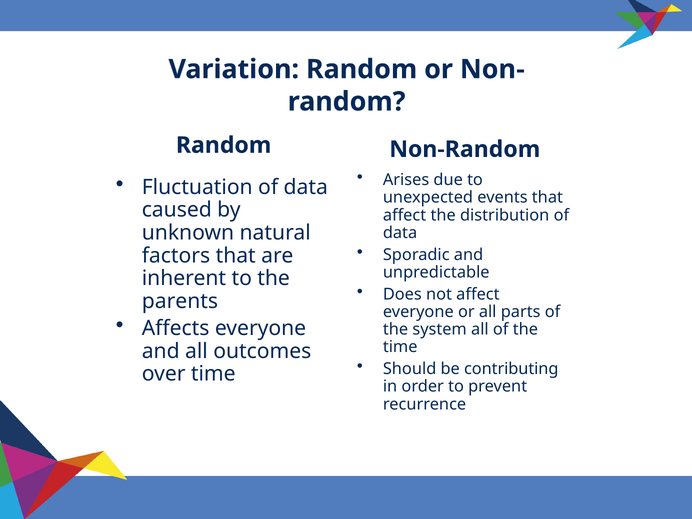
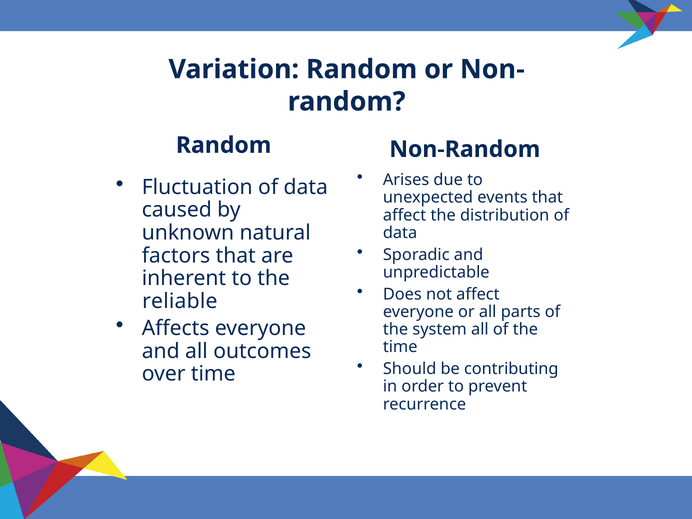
parents: parents -> reliable (180, 301)
